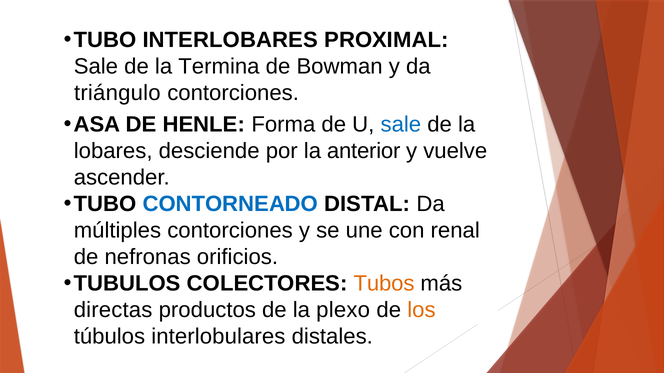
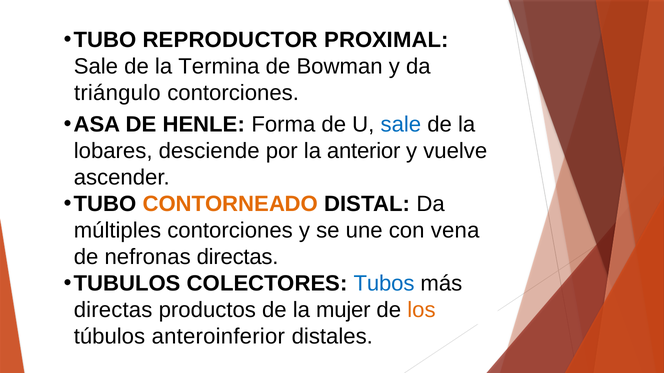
INTERLOBARES: INTERLOBARES -> REPRODUCTOR (230, 40)
CONTORNEADO colour: blue -> orange (230, 204)
renal: renal -> vena (455, 231)
nefronas orificios: orificios -> directas (238, 257)
Tubos colour: orange -> blue (384, 284)
plexo: plexo -> mujer (343, 311)
interlobulares: interlobulares -> anteroinferior (218, 337)
